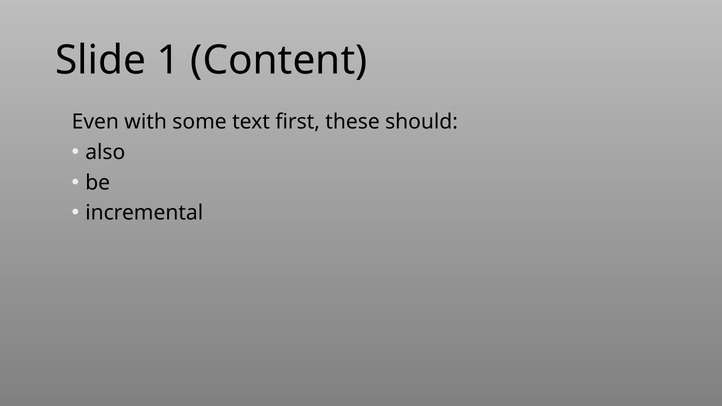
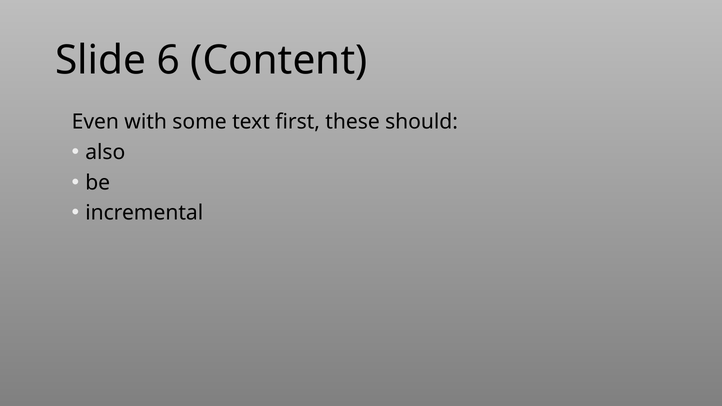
1: 1 -> 6 (168, 61)
